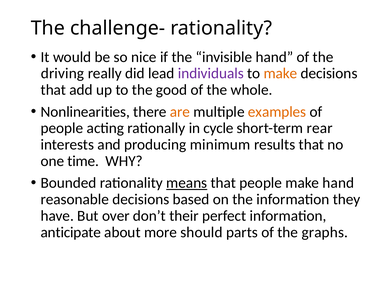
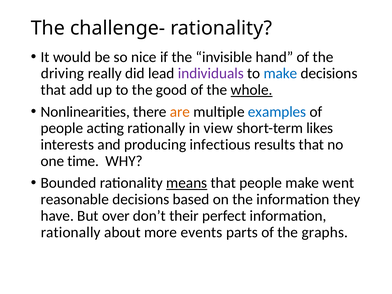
make colour: orange -> blue (280, 73)
whole underline: none -> present (252, 90)
examples colour: orange -> blue (277, 112)
cycle: cycle -> view (218, 128)
rear: rear -> likes (320, 128)
minimum: minimum -> infectious (220, 145)
make hand: hand -> went (338, 183)
anticipate: anticipate -> rationally (71, 232)
should: should -> events (201, 232)
